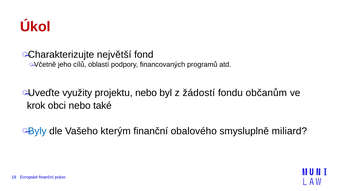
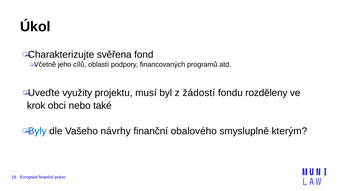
Úkol colour: red -> black (35, 27)
největší: největší -> svěřena (114, 55)
projektu nebo: nebo -> musí (146, 93)
občanům: občanům -> rozděleny (266, 93)
kterým: kterým -> návrhy (116, 131)
miliard: miliard -> kterým (289, 131)
